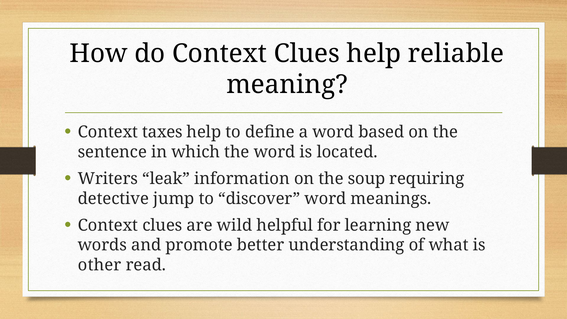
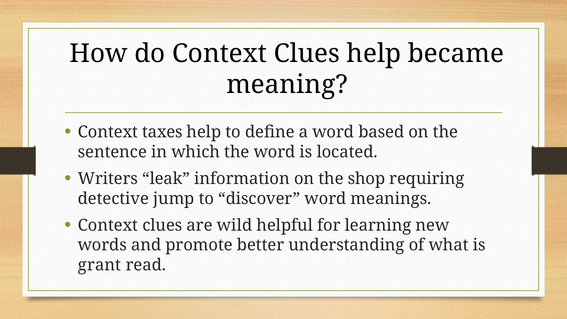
reliable: reliable -> became (456, 53)
soup: soup -> shop (367, 179)
other: other -> grant (100, 265)
